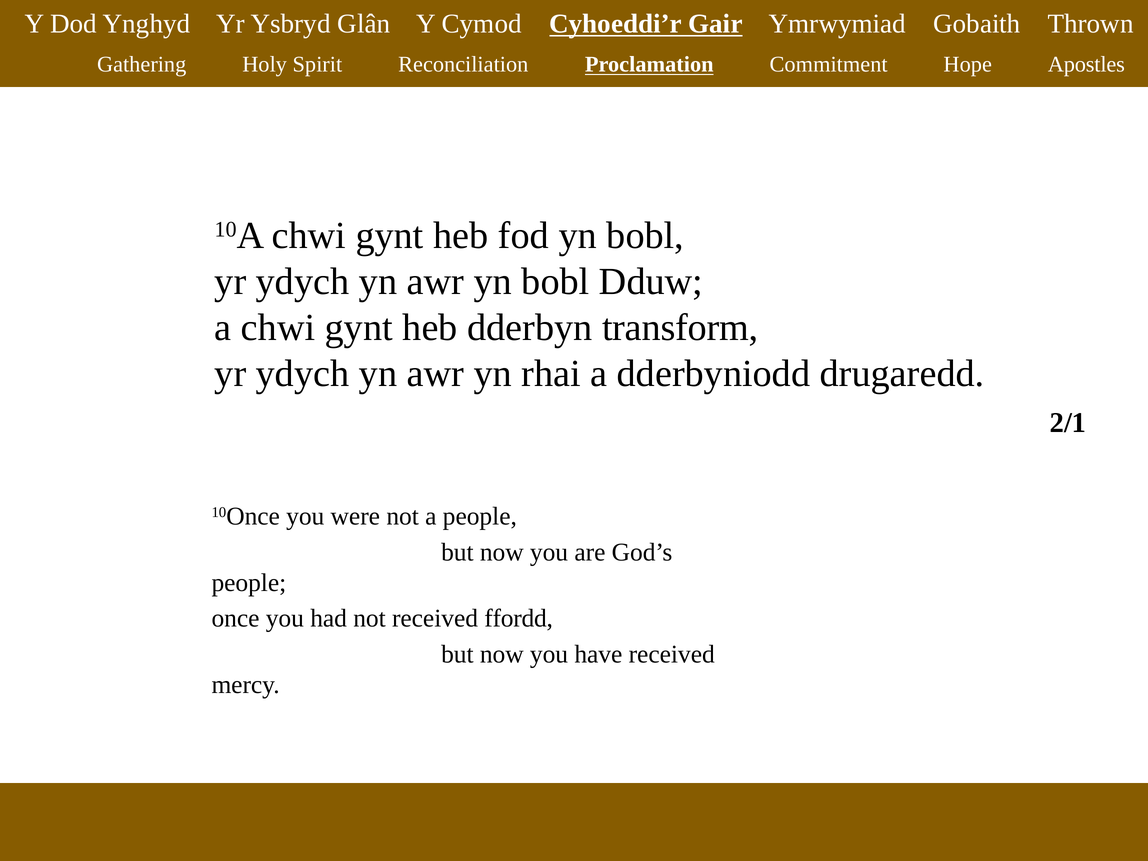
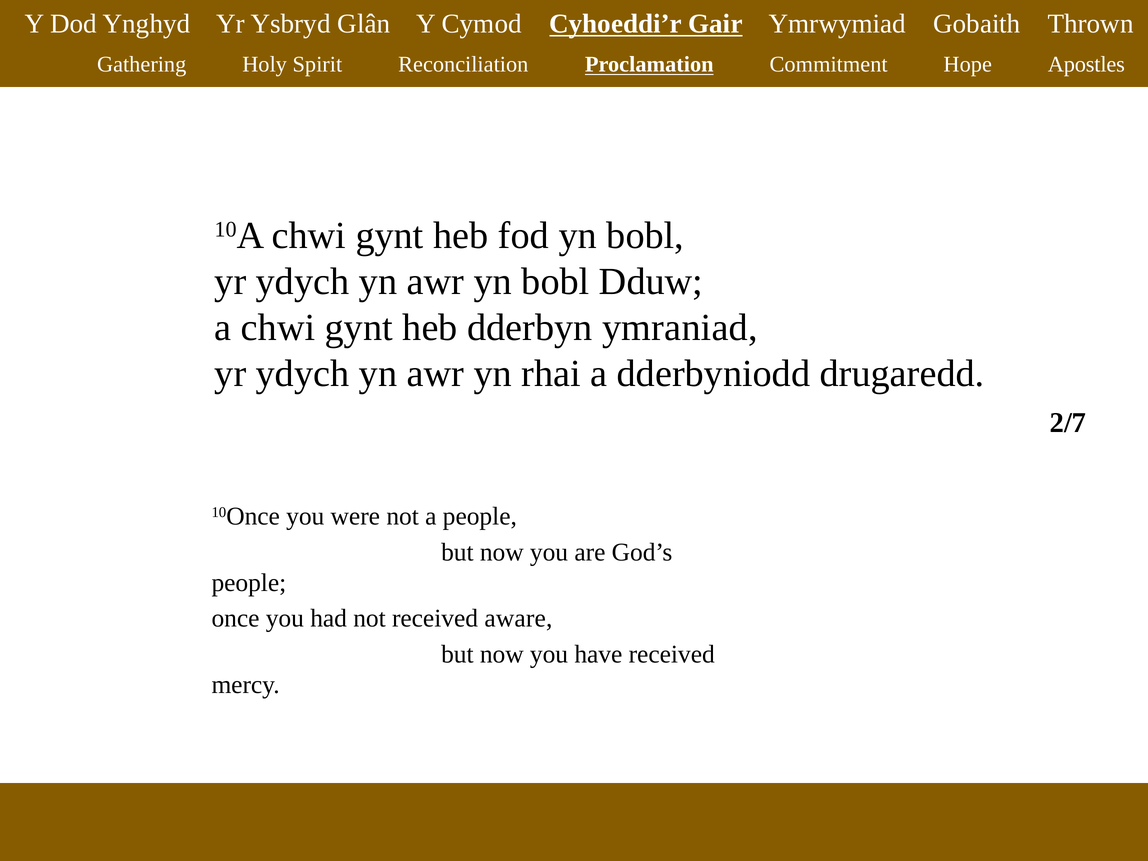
transform: transform -> ymraniad (680, 328)
2/1: 2/1 -> 2/7 (1068, 423)
ffordd: ffordd -> aware (518, 619)
